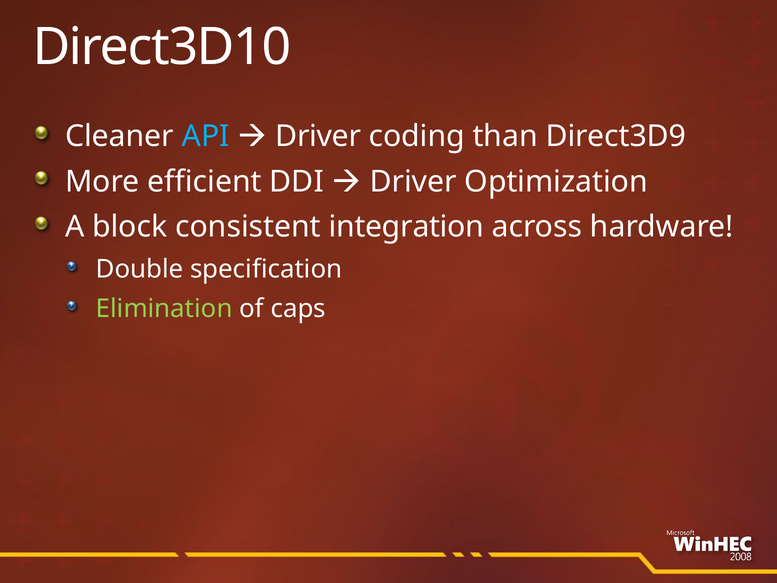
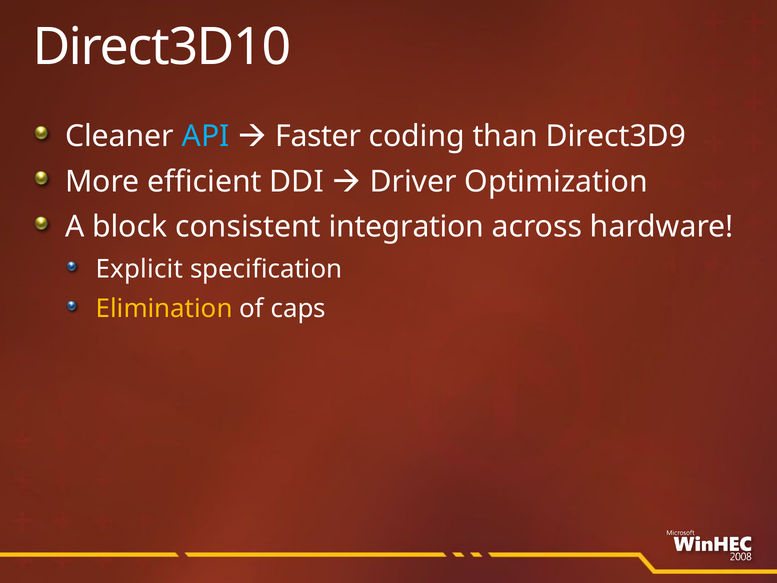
Driver: Driver -> Faster (318, 136)
Double: Double -> Explicit (139, 269)
Elimination colour: light green -> yellow (164, 308)
